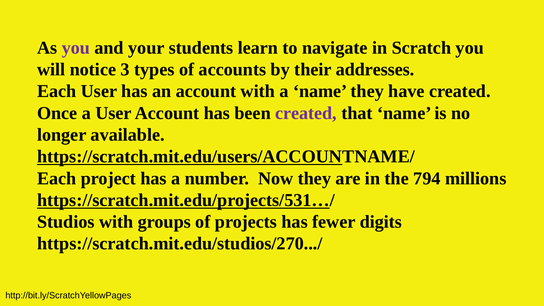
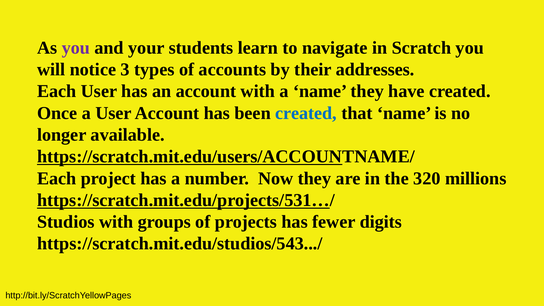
created colour: purple -> blue (306, 113)
794: 794 -> 320 (427, 178)
https://scratch.mit.edu/studios/270.../: https://scratch.mit.edu/studios/270.../ -> https://scratch.mit.edu/studios/543.../ (180, 244)
